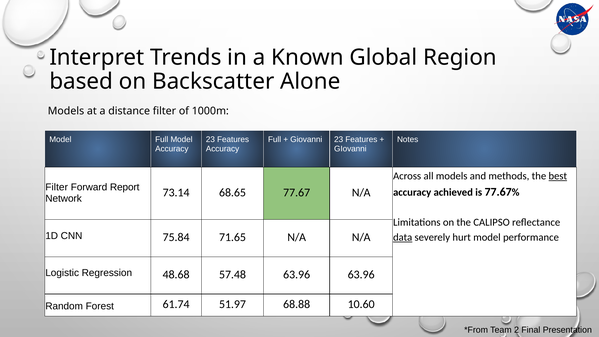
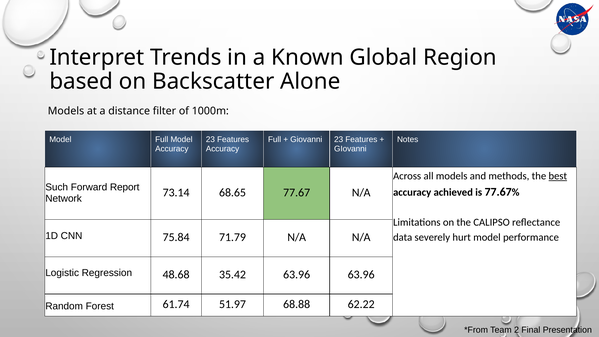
Filter: Filter -> Such (57, 187)
71.65: 71.65 -> 71.79 (232, 237)
data underline: present -> none (403, 237)
57.48: 57.48 -> 35.42 (232, 274)
10.60: 10.60 -> 62.22 (361, 304)
